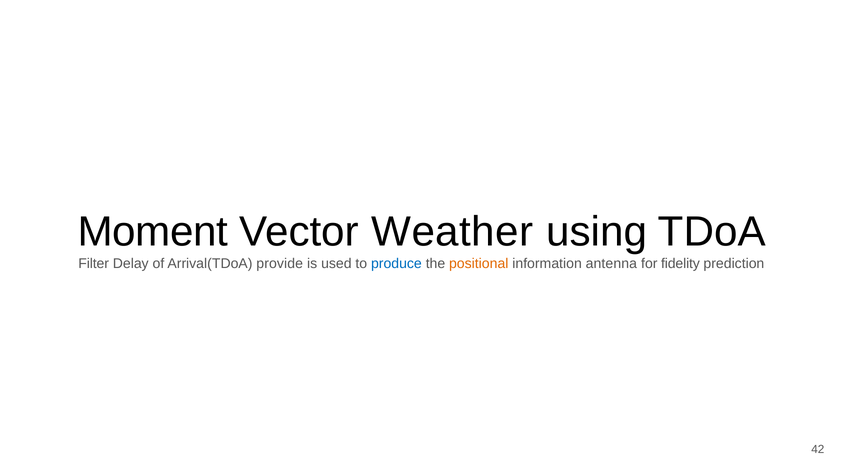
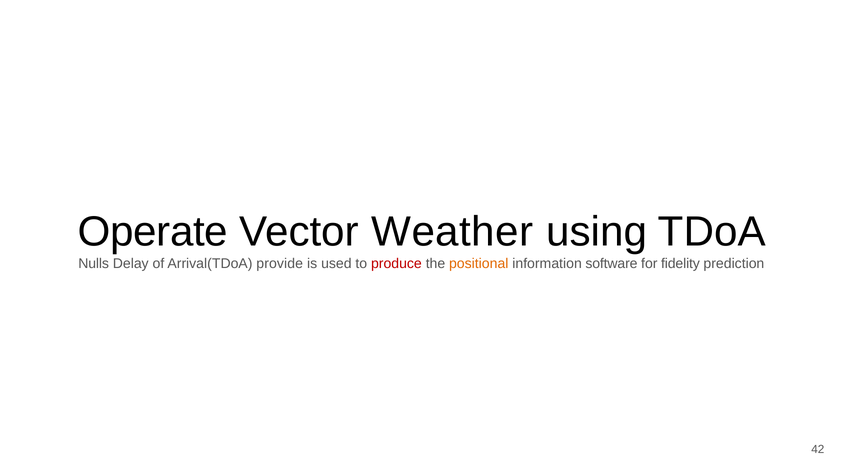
Moment: Moment -> Operate (153, 232)
Filter: Filter -> Nulls (94, 264)
produce colour: blue -> red (396, 264)
antenna: antenna -> software (611, 264)
